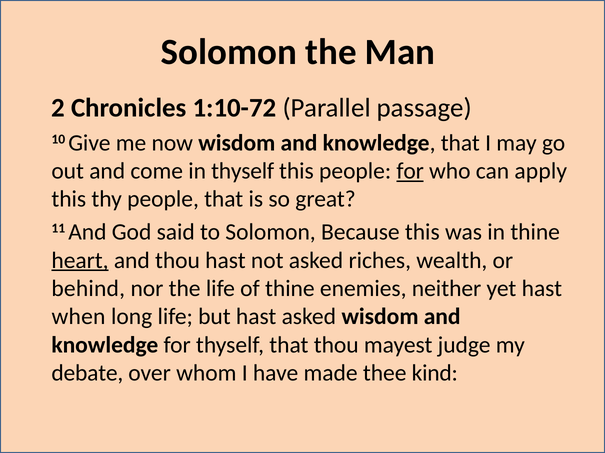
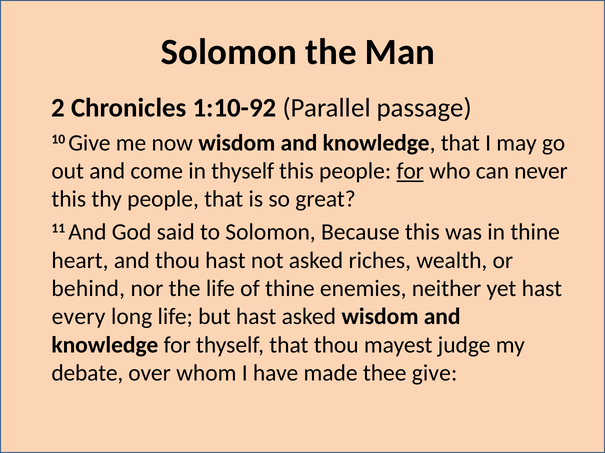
1:10-72: 1:10-72 -> 1:10-92 (235, 108)
apply: apply -> never (541, 171)
heart underline: present -> none (80, 261)
when: when -> every (79, 317)
thee kind: kind -> give (435, 374)
